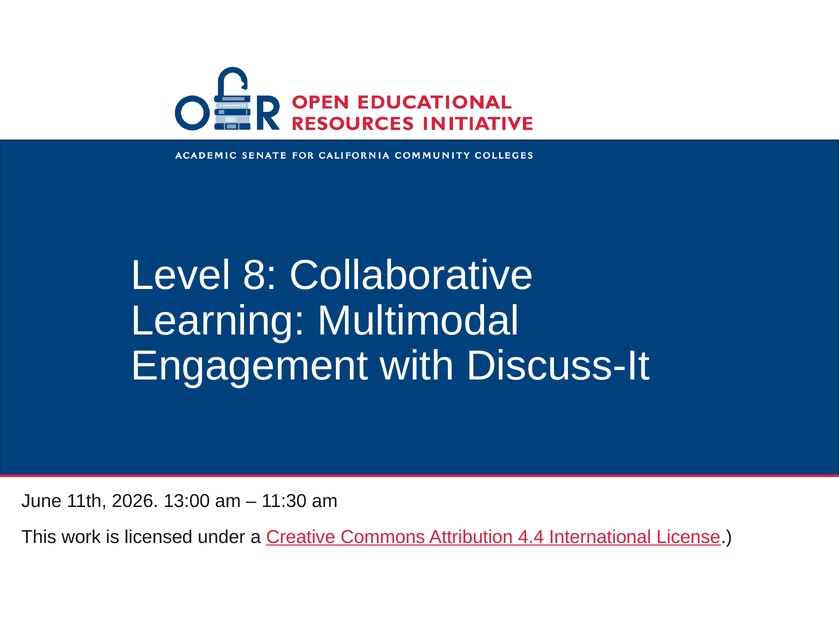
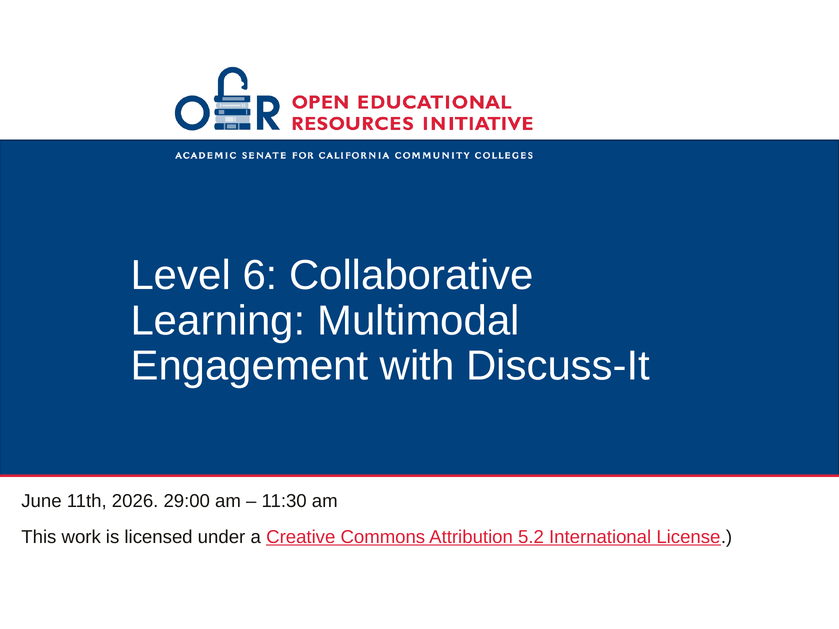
8: 8 -> 6 (260, 276)
13:00: 13:00 -> 29:00 (187, 502)
4.4: 4.4 -> 5.2 (531, 537)
